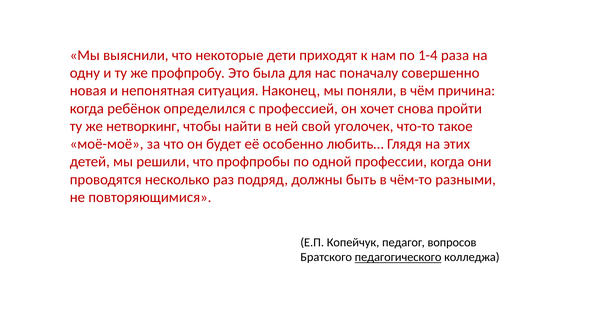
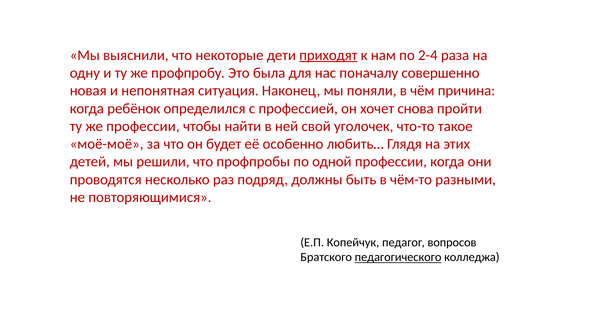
приходят underline: none -> present (328, 55)
1-4: 1-4 -> 2-4 (428, 55)
же нетворкинг: нетворкинг -> профессии (143, 126)
